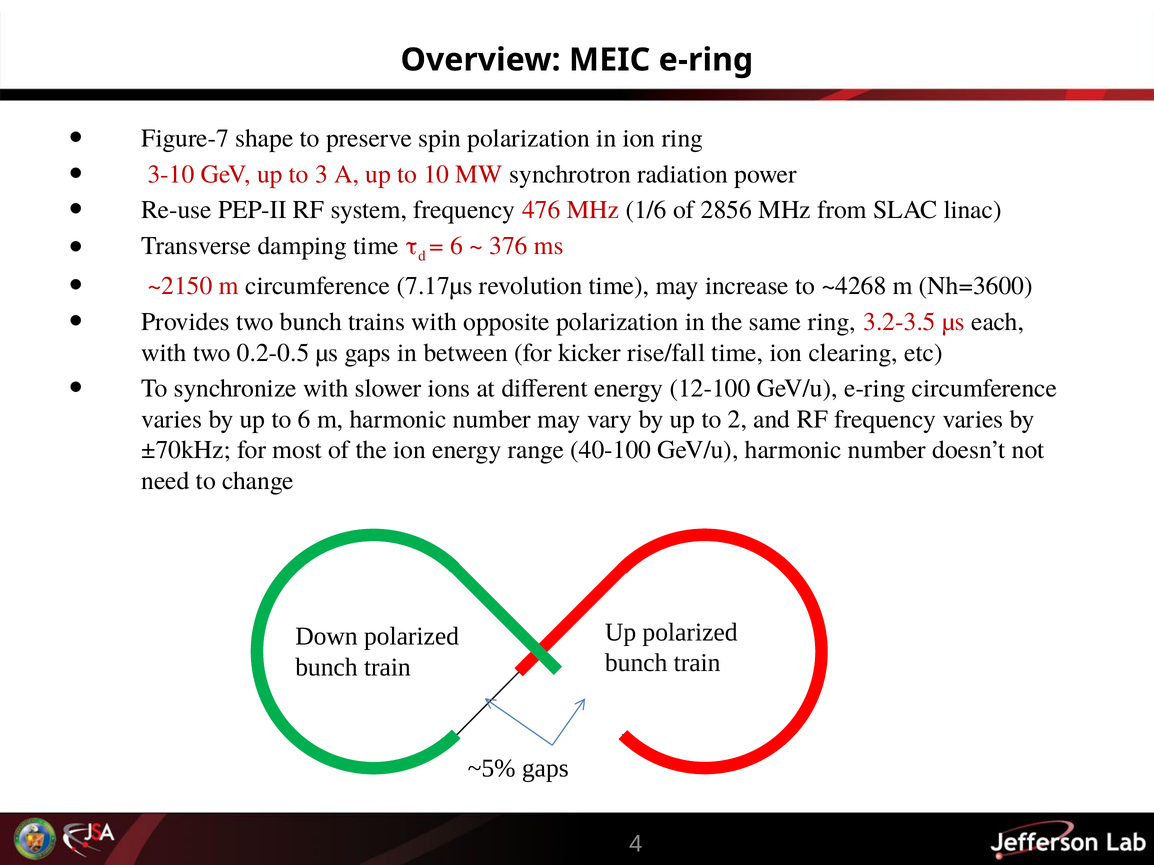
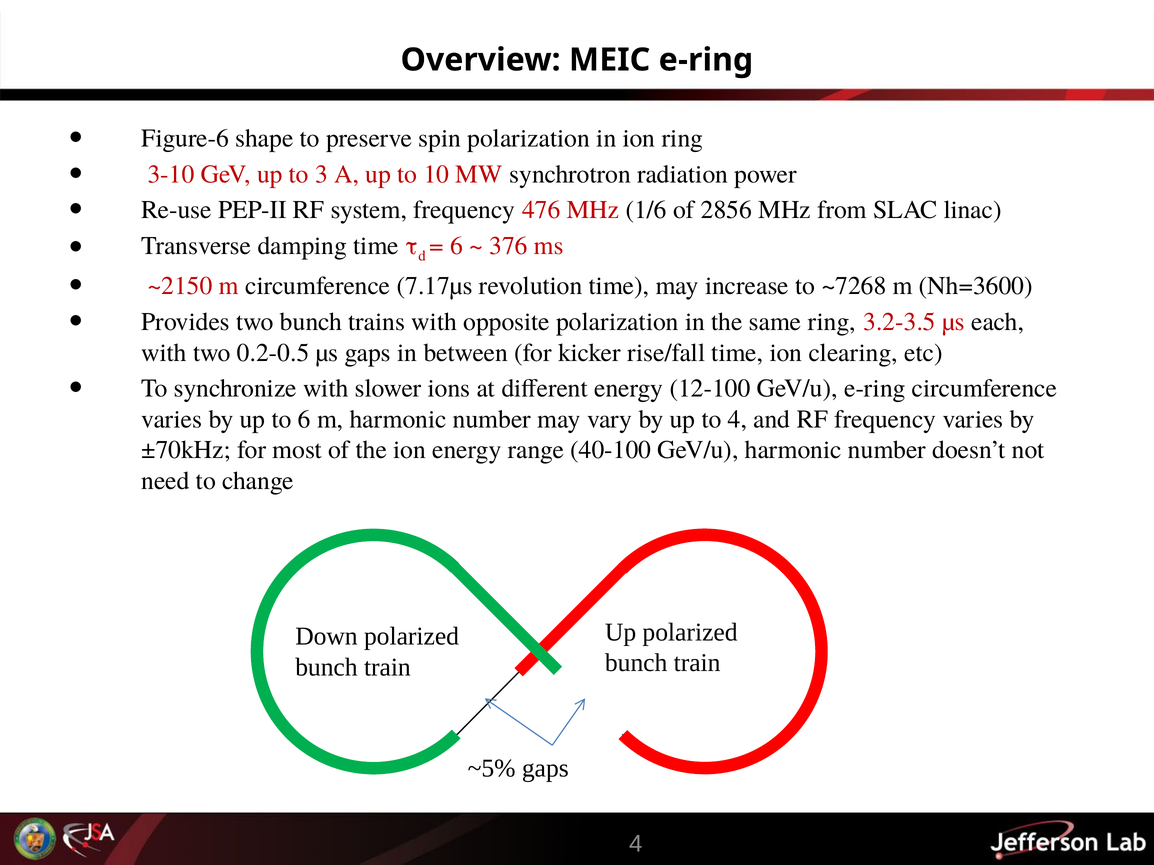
Figure-7: Figure-7 -> Figure-6 (185, 138)
~4268: ~4268 -> ~7268 (854, 286)
to 2: 2 -> 4 (737, 419)
